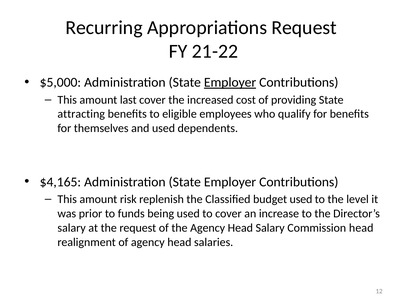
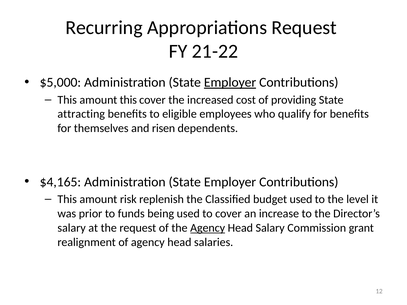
amount last: last -> this (128, 100)
and used: used -> risen (164, 128)
Agency underline: none -> present (208, 228)
Commission head: head -> grant (361, 228)
